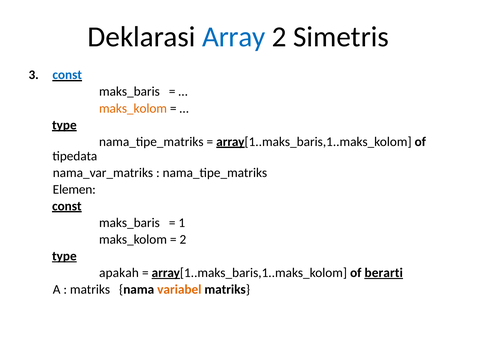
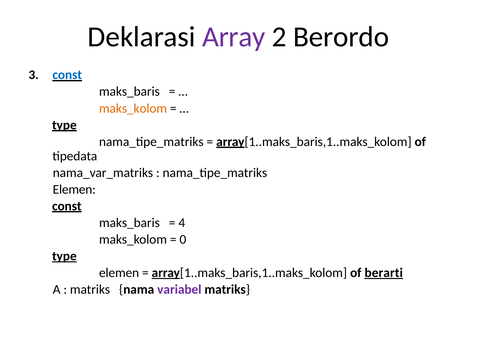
Array colour: blue -> purple (234, 37)
Simetris: Simetris -> Berordo (341, 37)
1: 1 -> 4 (182, 223)
2: 2 -> 0 (183, 239)
apakah: apakah -> elemen (119, 273)
variabel colour: orange -> purple (179, 289)
